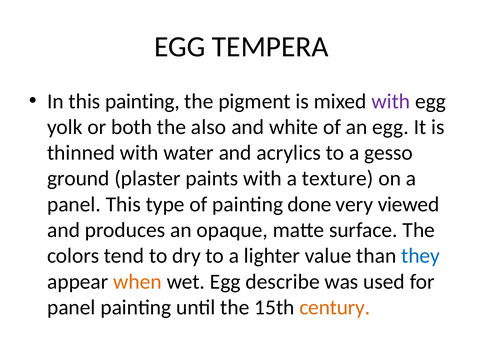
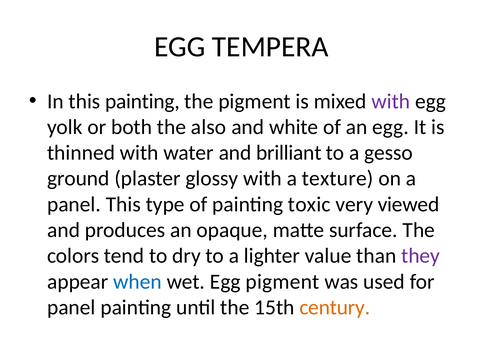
acrylics: acrylics -> brilliant (289, 153)
paints: paints -> glossy (212, 179)
done: done -> toxic (309, 204)
they colour: blue -> purple (421, 256)
when colour: orange -> blue (137, 282)
Egg describe: describe -> pigment (283, 282)
